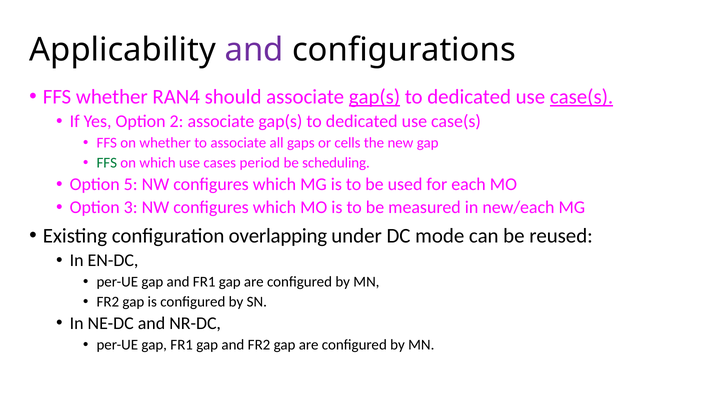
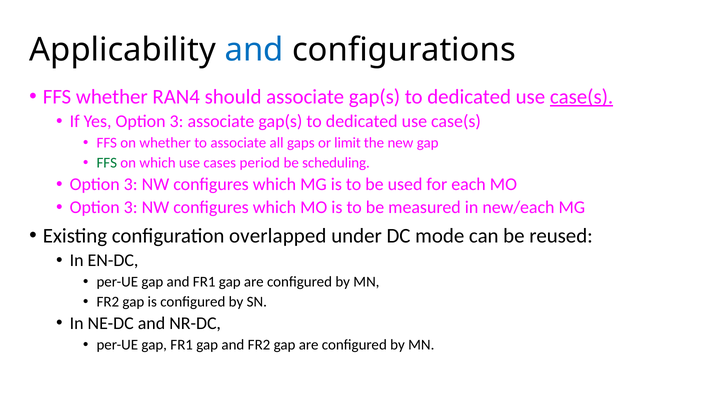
and colour: purple -> blue (254, 50)
gap(s underline: present -> none (374, 97)
Yes Option 2: 2 -> 3 (177, 122)
cells: cells -> limit (348, 143)
5: 5 -> 3 (131, 184)
overlapping: overlapping -> overlapped (278, 236)
